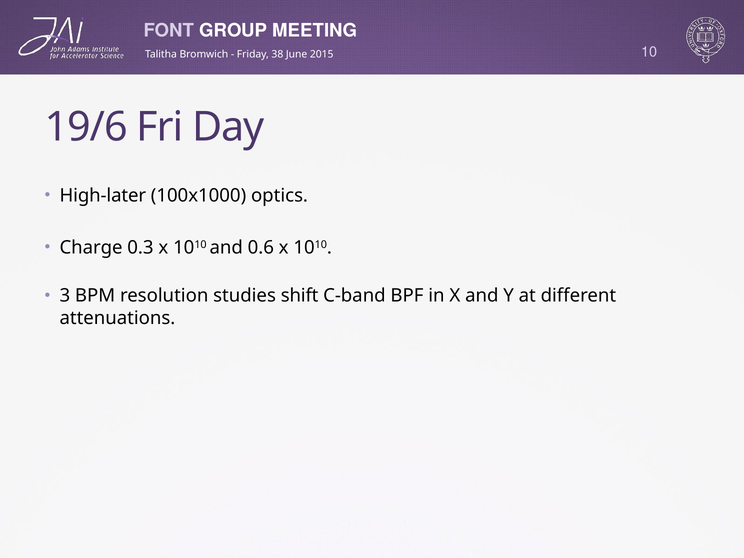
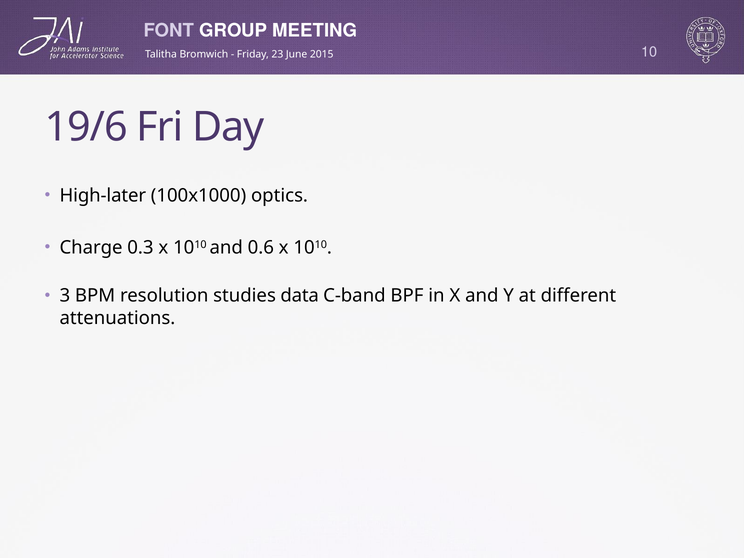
38: 38 -> 23 (277, 54)
shift: shift -> data (300, 296)
